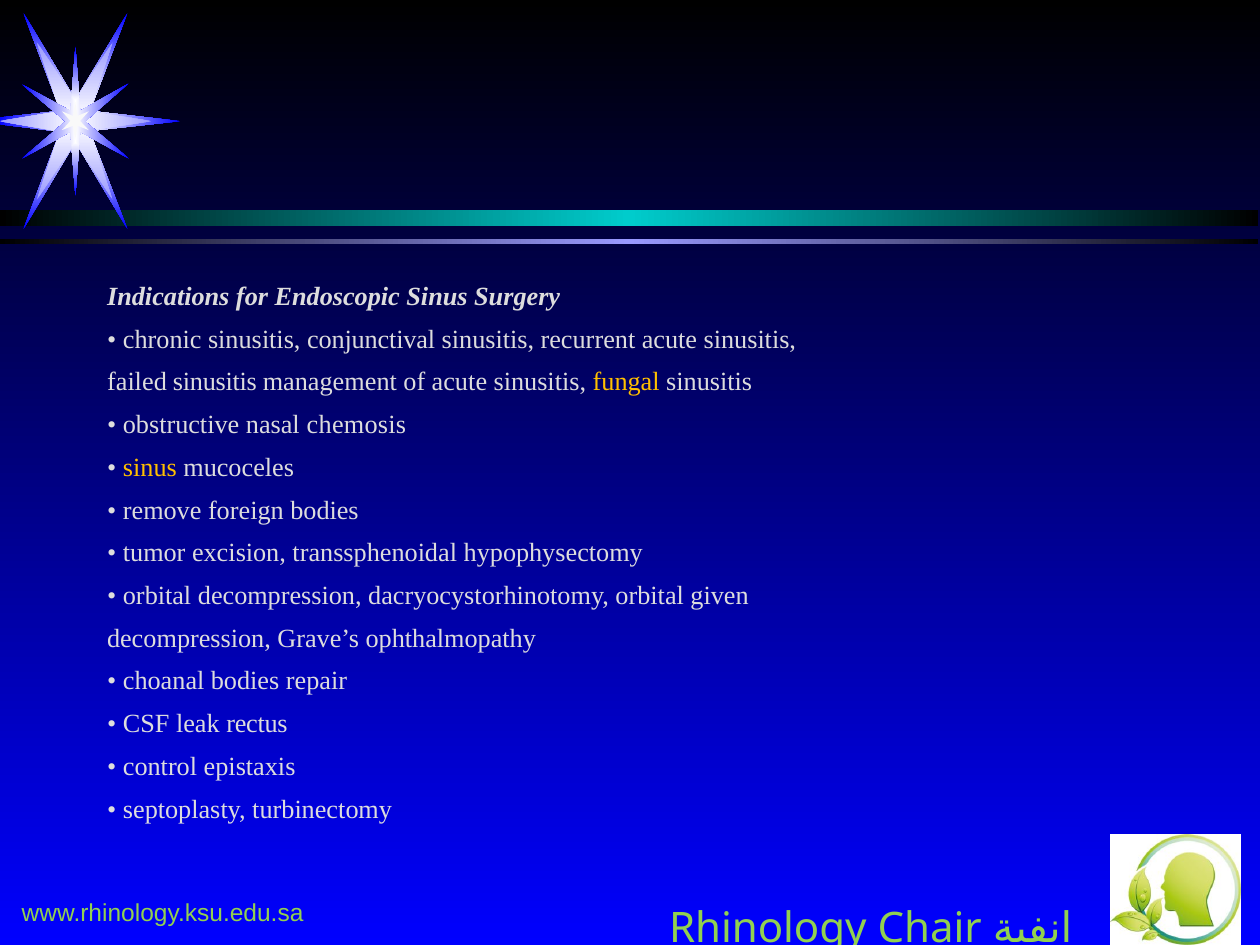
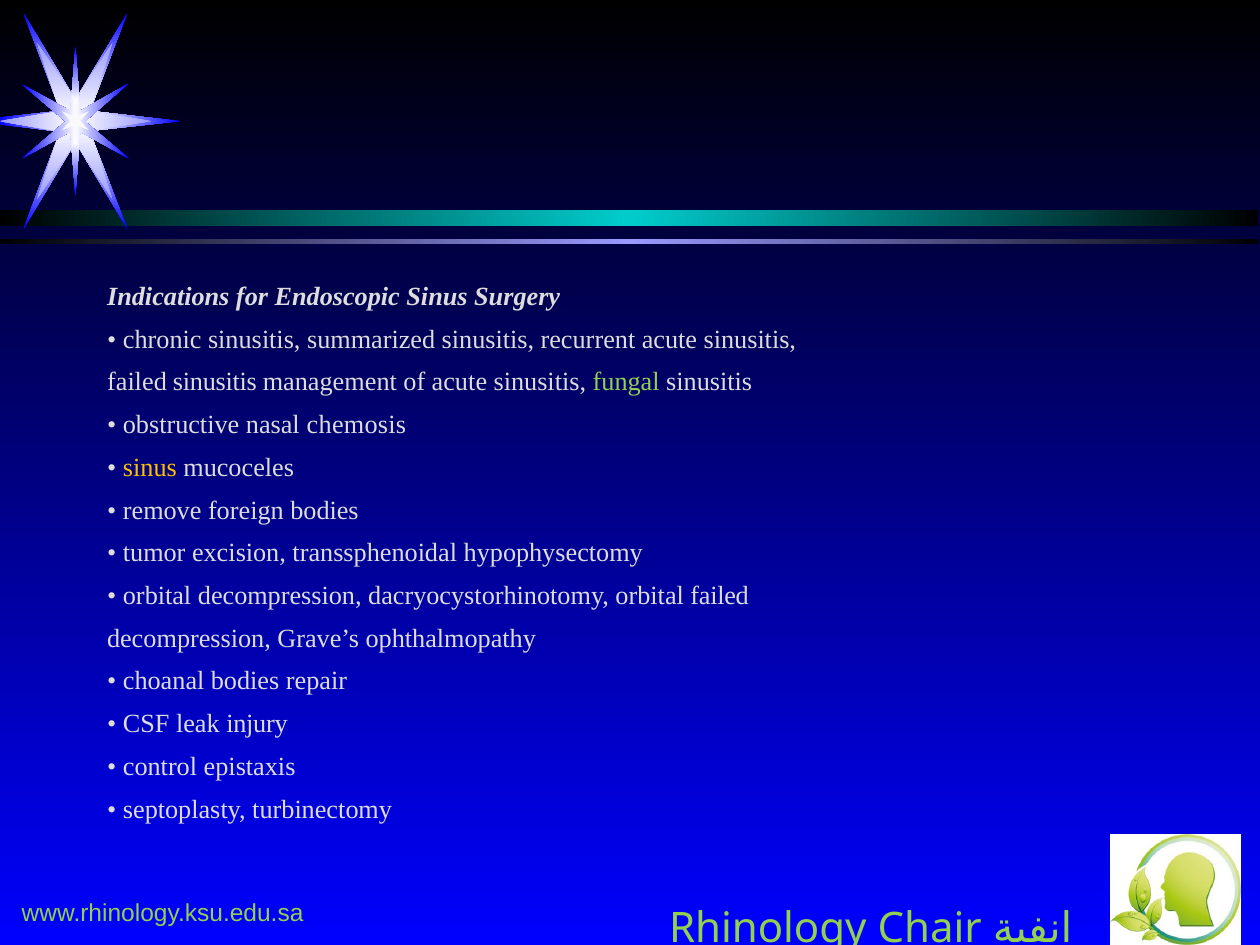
conjunctival: conjunctival -> summarized (371, 340)
fungal colour: yellow -> light green (626, 382)
orbital given: given -> failed (720, 596)
rectus: rectus -> injury (257, 724)
